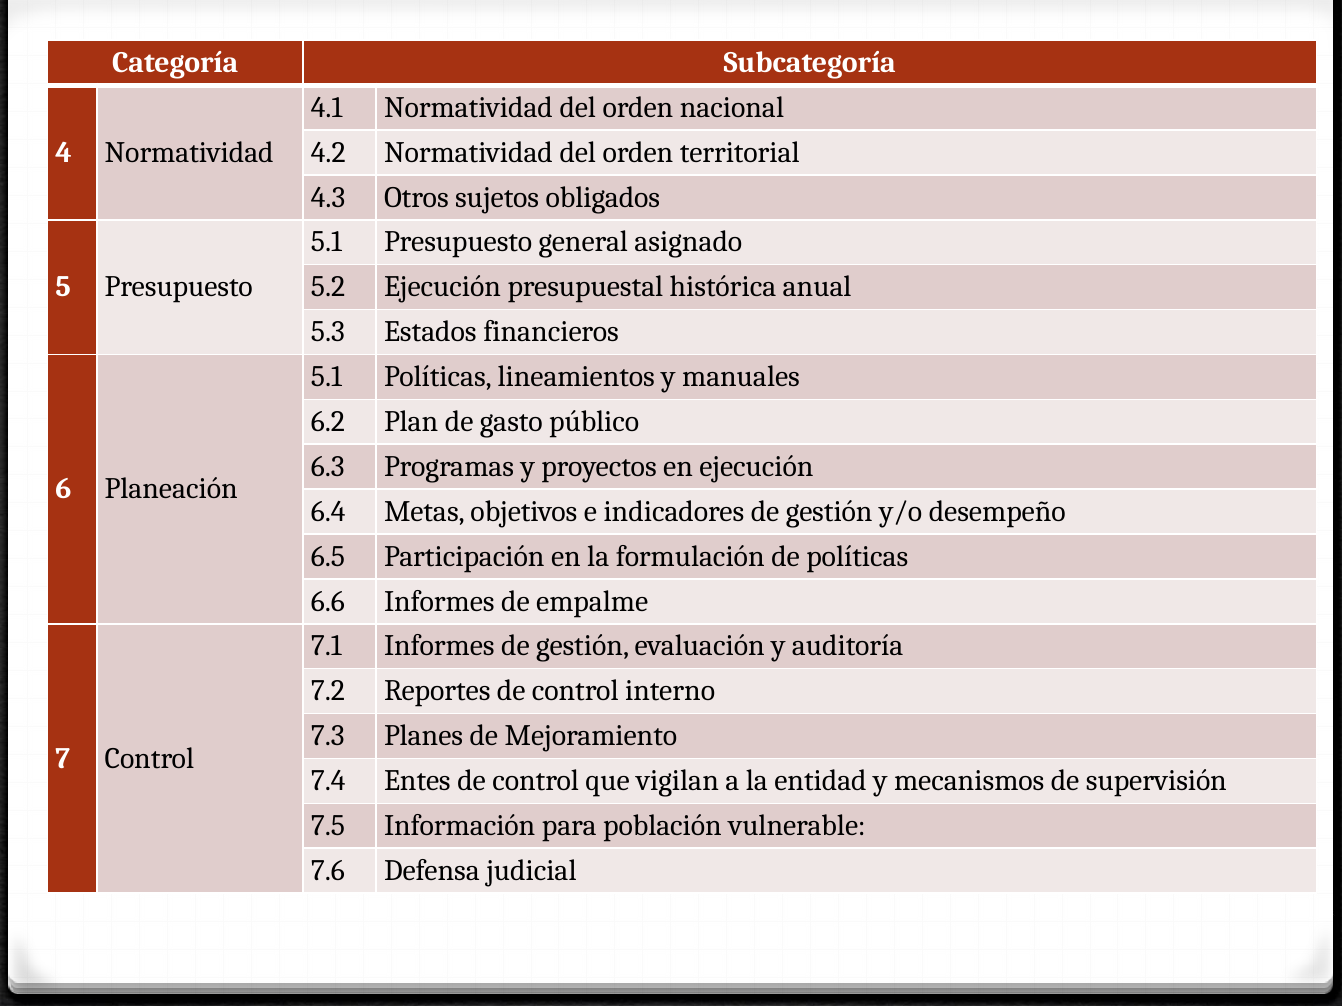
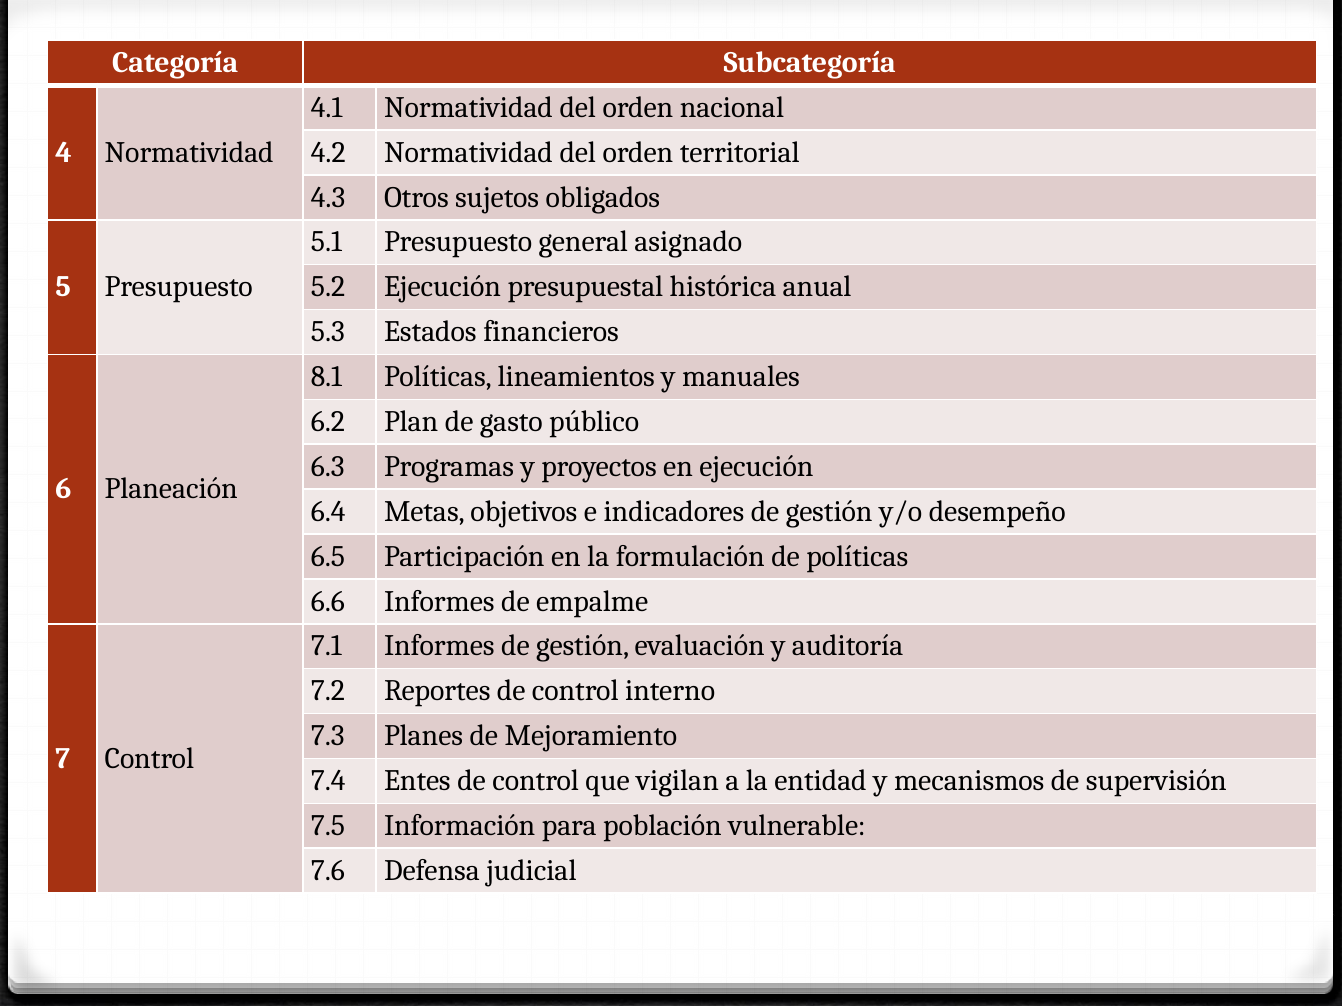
5.1: 5.1 -> 8.1 (326, 377)
